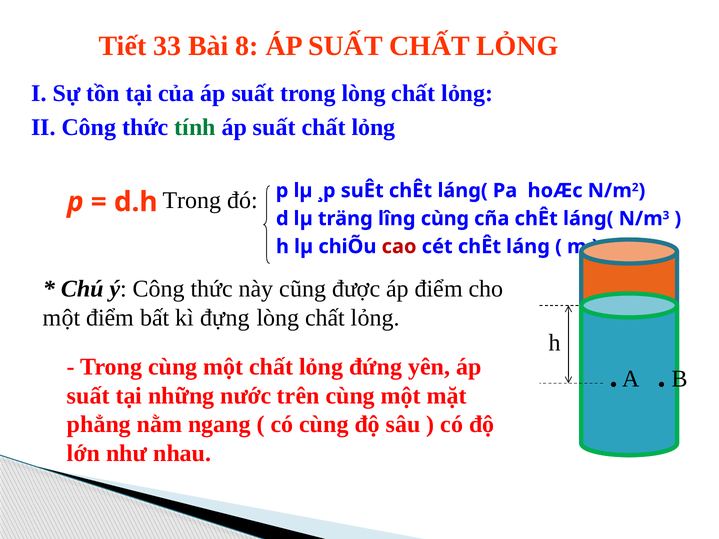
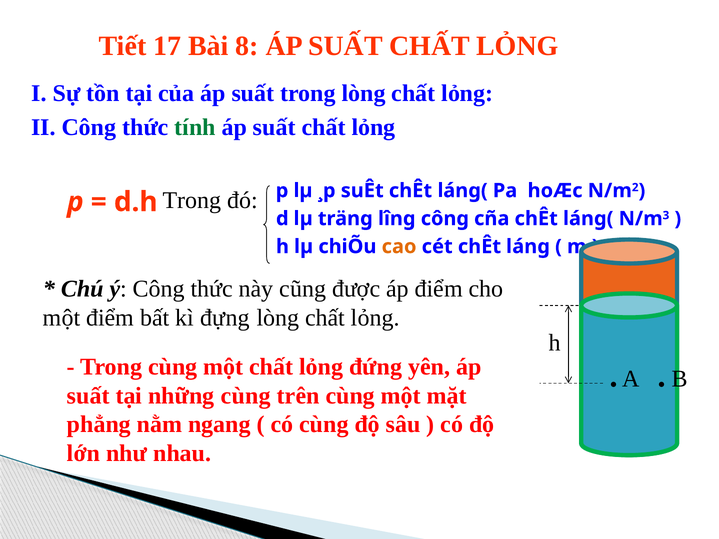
33: 33 -> 17 (167, 46)
cùng: cùng -> công (445, 219)
cao colour: red -> orange (399, 247)
những nước: nước -> cùng (246, 396)
